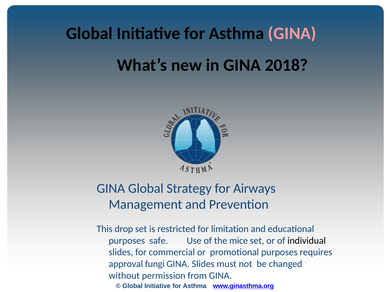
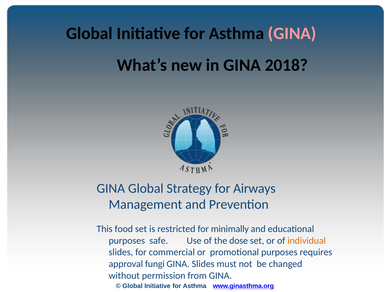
drop: drop -> food (124, 229)
limitation: limitation -> minimally (230, 229)
mice: mice -> dose (239, 241)
individual colour: black -> orange (307, 241)
